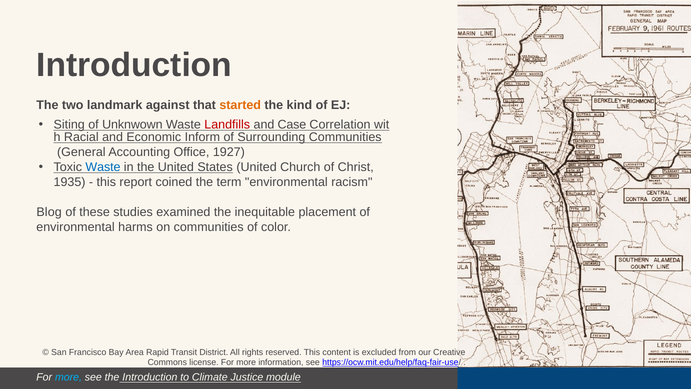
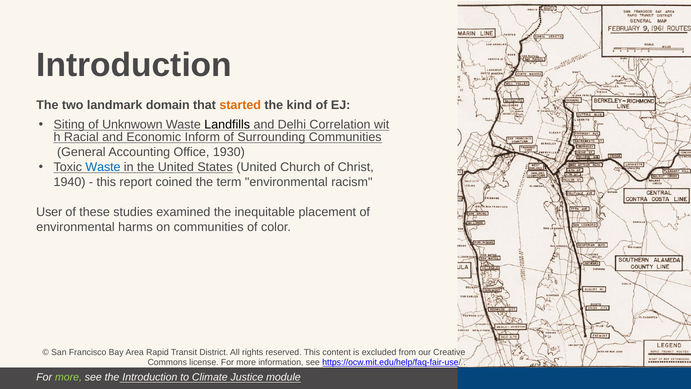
against: against -> domain (168, 105)
Landfills colour: red -> black (227, 125)
Case: Case -> Delhi (292, 125)
1927: 1927 -> 1930 (229, 152)
1935: 1935 -> 1940 (70, 182)
Blog: Blog -> User (49, 212)
more colour: light blue -> light green (68, 377)
